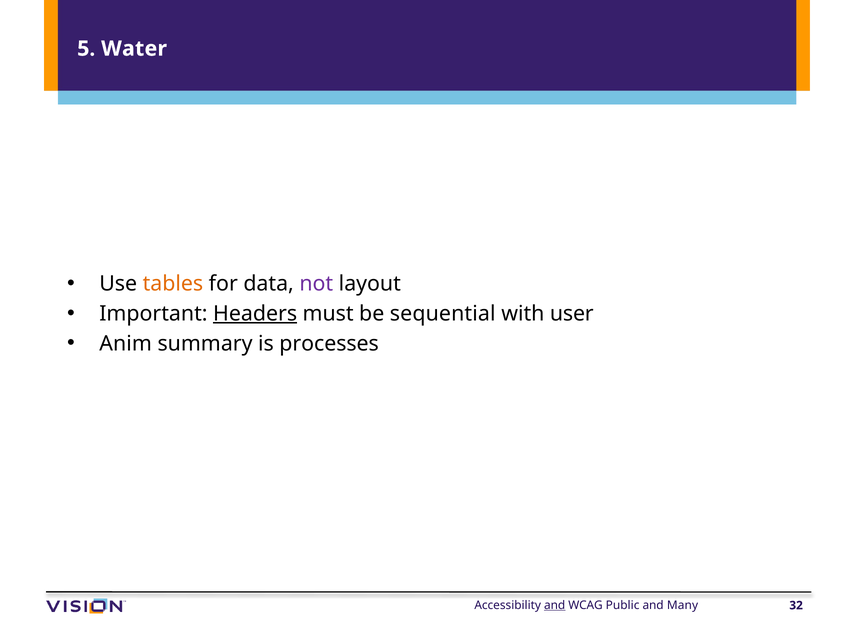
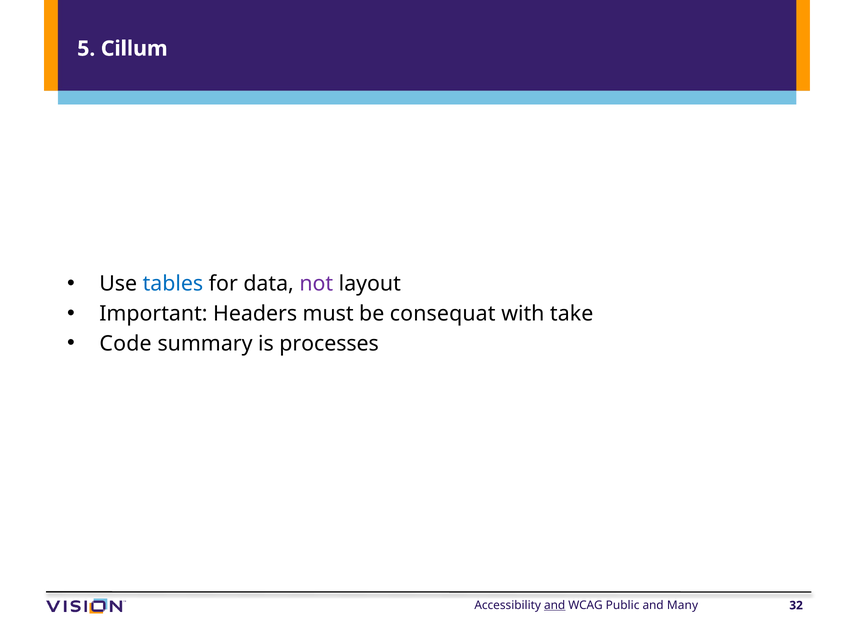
Water: Water -> Cillum (134, 49)
tables colour: orange -> blue (173, 284)
Headers underline: present -> none (255, 314)
sequential: sequential -> consequat (443, 314)
user: user -> take (572, 314)
Anim: Anim -> Code (126, 344)
